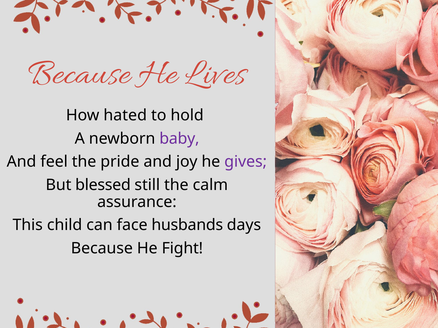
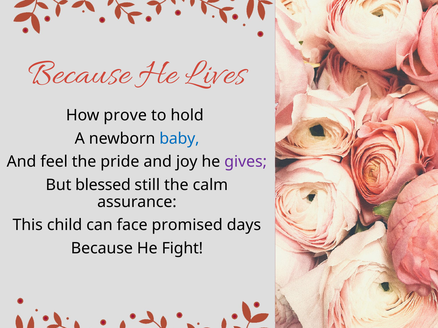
hated: hated -> prove (125, 115)
baby colour: purple -> blue (179, 139)
husbands: husbands -> promised (187, 225)
